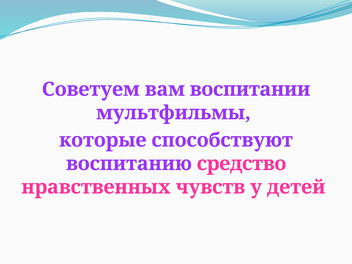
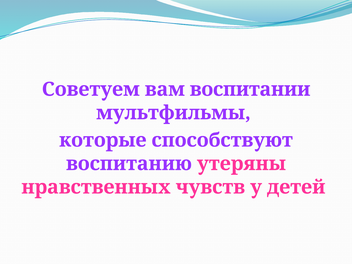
средство: средство -> утеряны (241, 164)
